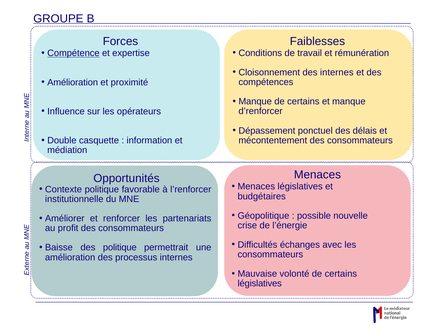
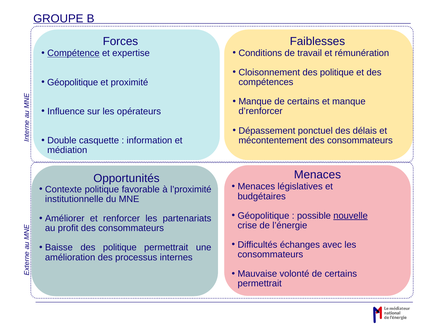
Cloisonnement des internes: internes -> politique (337, 72)
Amélioration: Amélioration -> Géopolitique (73, 82)
l’renforcer: l’renforcer -> l’proximité (191, 189)
nouvelle underline: none -> present (351, 216)
législatives: législatives -> permettrait (260, 284)
